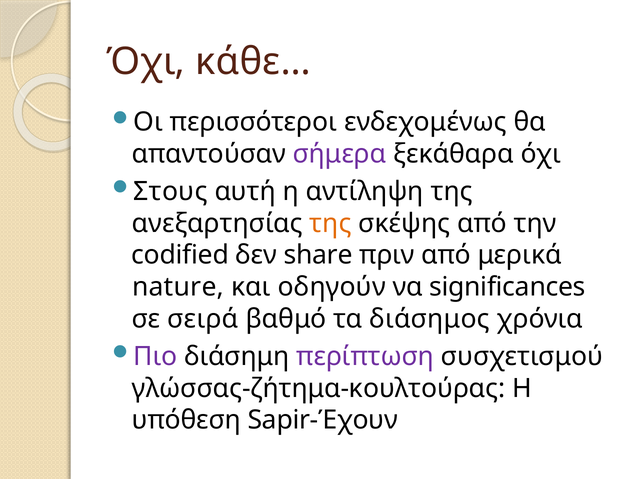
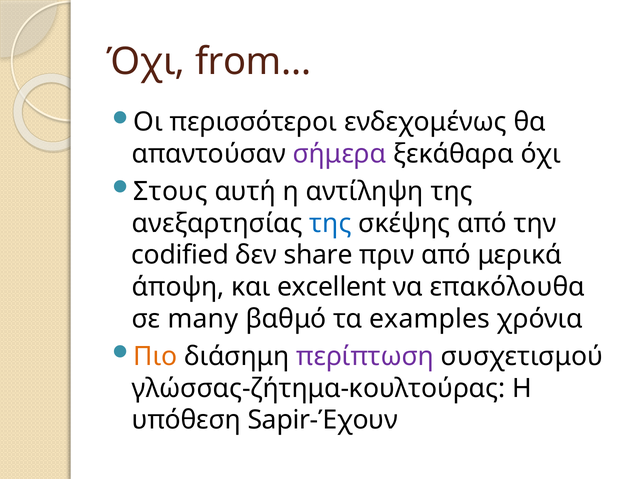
κάθε…: κάθε… -> from… (253, 62)
της colour: orange -> blue (330, 223)
nature: nature -> άποψη (178, 287)
οδηγούν: οδηγούν -> excellent (332, 287)
significances: significances -> επακόλουθα (507, 287)
σειρά: σειρά -> many (203, 319)
διάσημος: διάσημος -> examples (430, 319)
Πιο colour: purple -> orange (155, 356)
